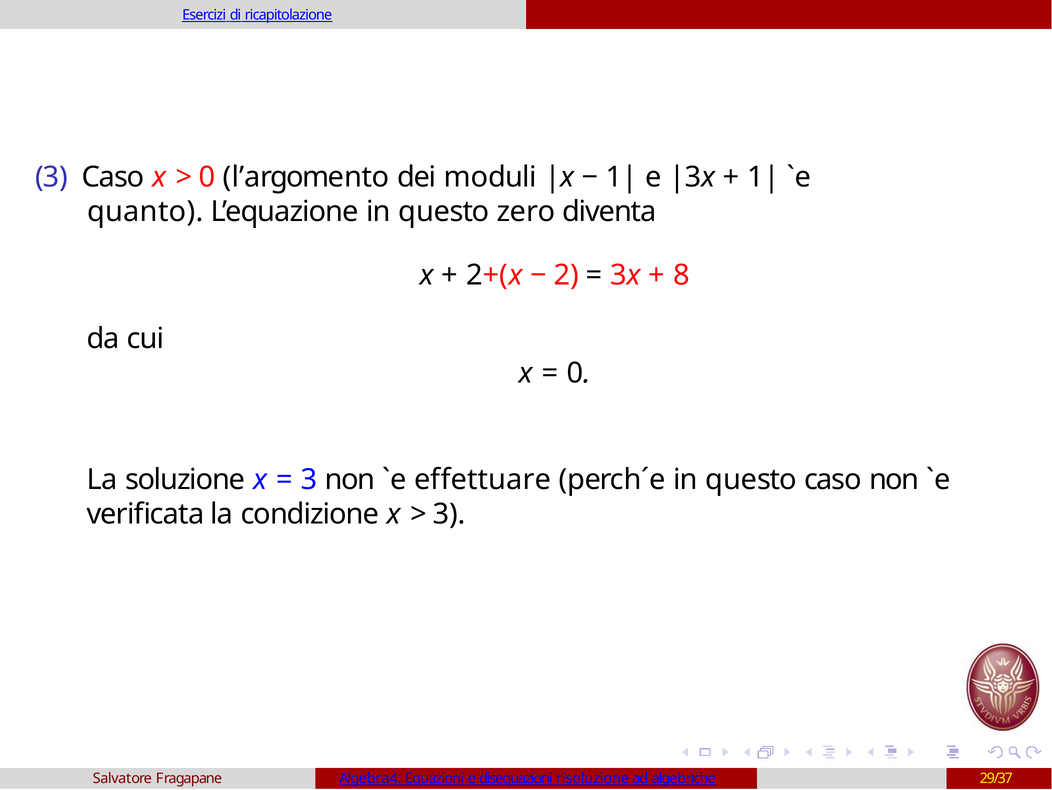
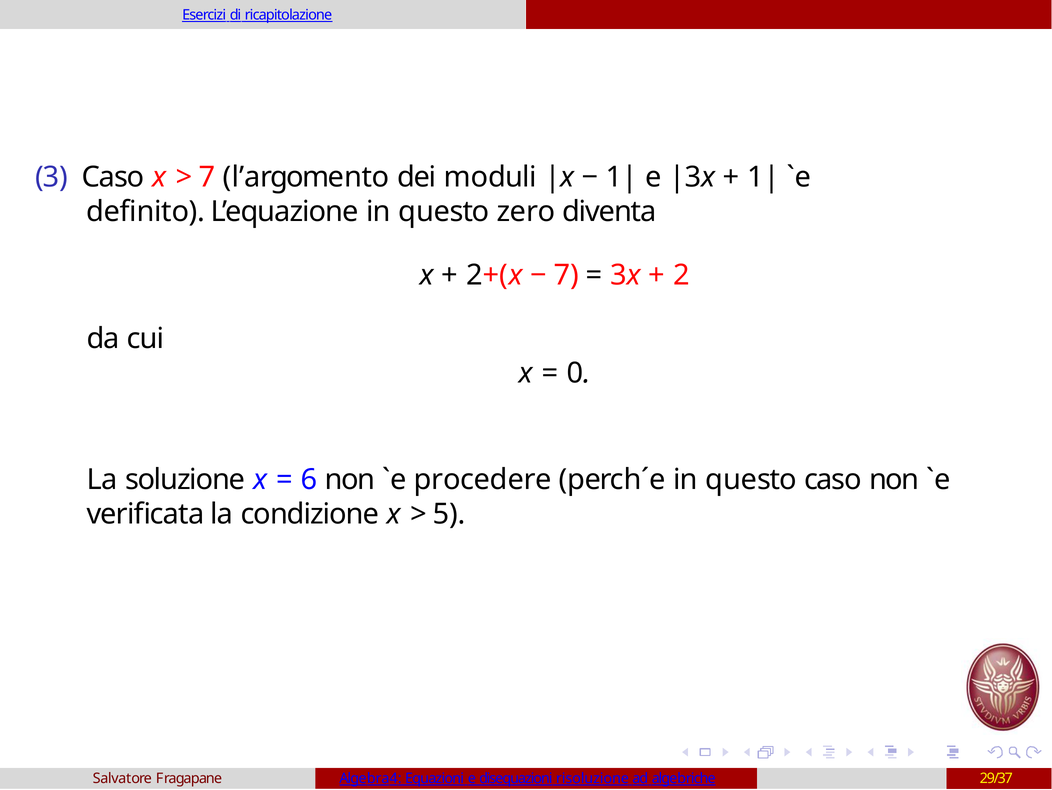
0: 0 -> 7 (207, 177)
quanto: quanto -> definito (146, 212)
2: 2 -> 7 (566, 275)
8: 8 -> 2 (681, 275)
3: 3 -> 6 (309, 479)
effettuare: effettuare -> procedere (483, 479)
3: 3 -> 5 (449, 514)
